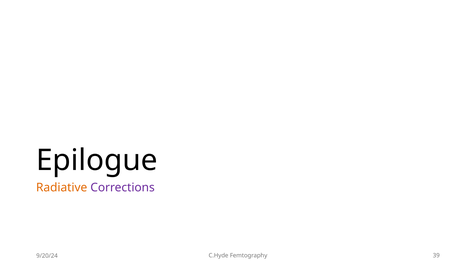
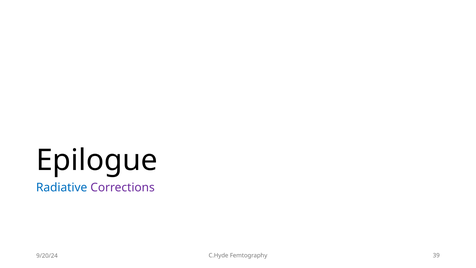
Radiative colour: orange -> blue (62, 187)
